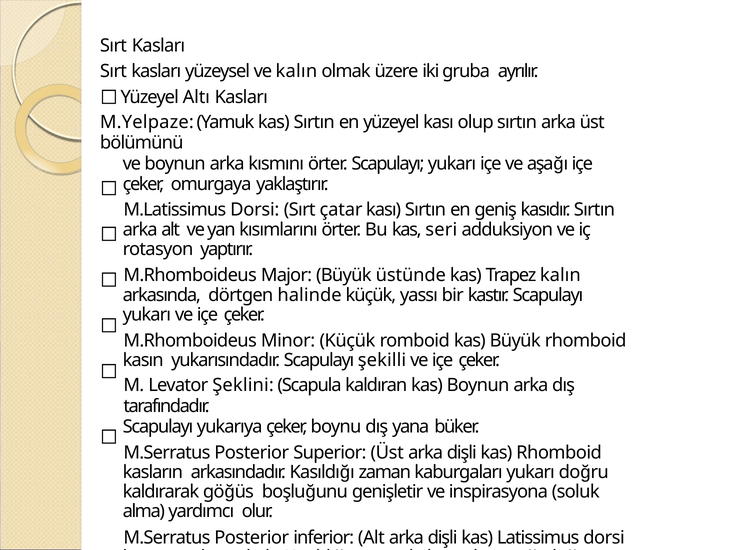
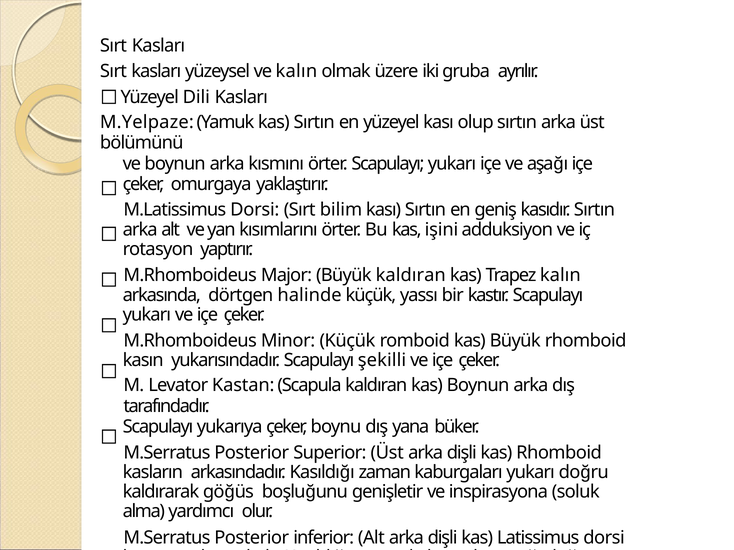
Altı: Altı -> Dili (196, 97)
çatar: çatar -> bilim (341, 210)
seri: seri -> işini (441, 230)
Büyük üstünde: üstünde -> kaldıran (411, 275)
Şeklini: Şeklini -> Kastan (243, 385)
